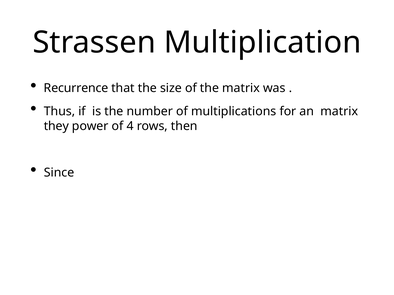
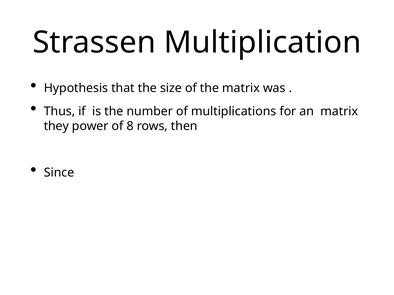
Recurrence: Recurrence -> Hypothesis (76, 88)
4: 4 -> 8 (130, 126)
